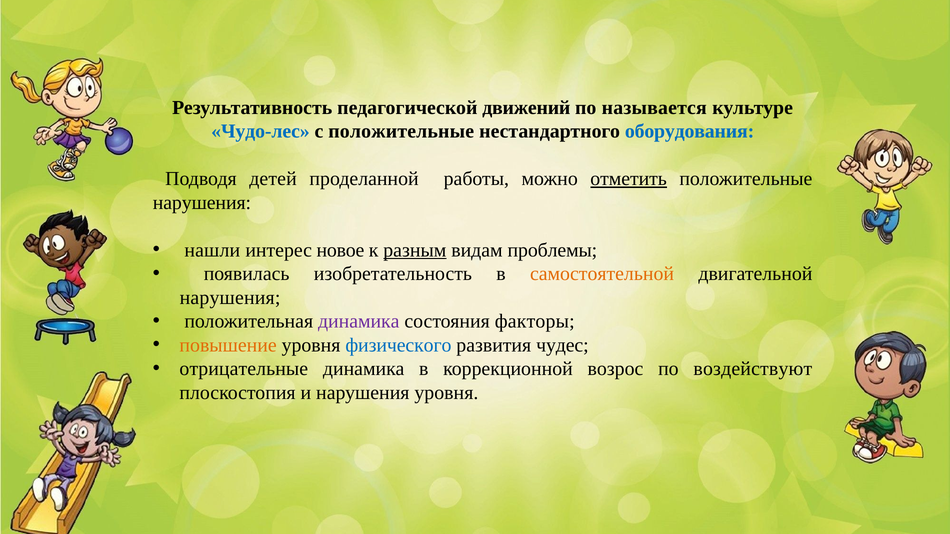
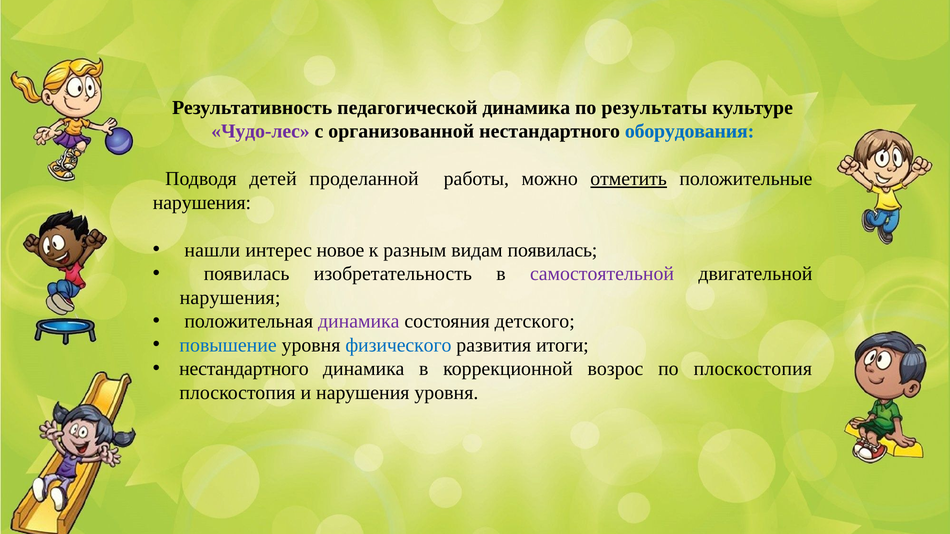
педагогической движений: движений -> динамика (526, 108)
называется: называется -> результаты (654, 108)
Чудо-лес colour: blue -> purple (260, 131)
с положительные: положительные -> организованной (401, 131)
разным underline: present -> none (415, 250)
видам проблемы: проблемы -> появилась (552, 250)
самостоятельной colour: orange -> purple (602, 274)
факторы: факторы -> детского (535, 321)
повышение colour: orange -> blue (228, 345)
чудес: чудес -> итоги (562, 345)
отрицательные: отрицательные -> нестандартного (244, 369)
по воздействуют: воздействуют -> плоскостопия (753, 369)
